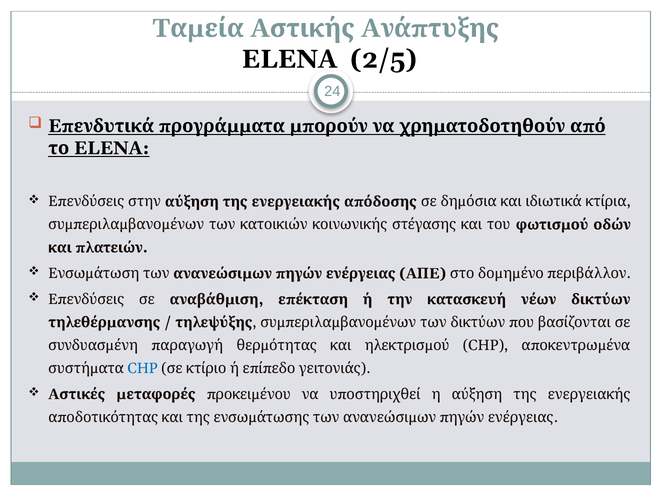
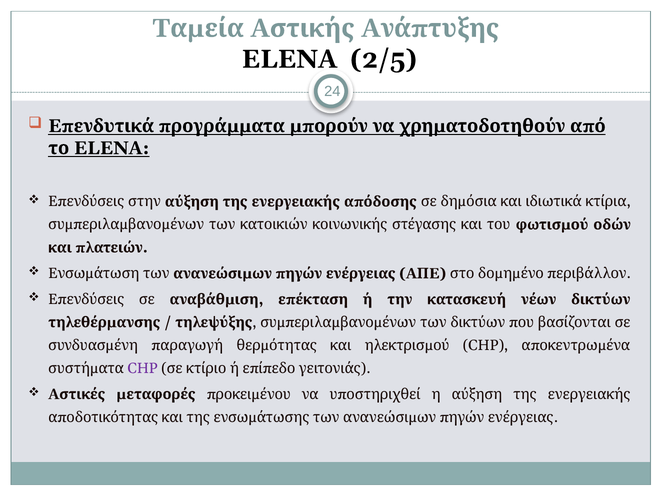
CHP colour: blue -> purple (143, 369)
